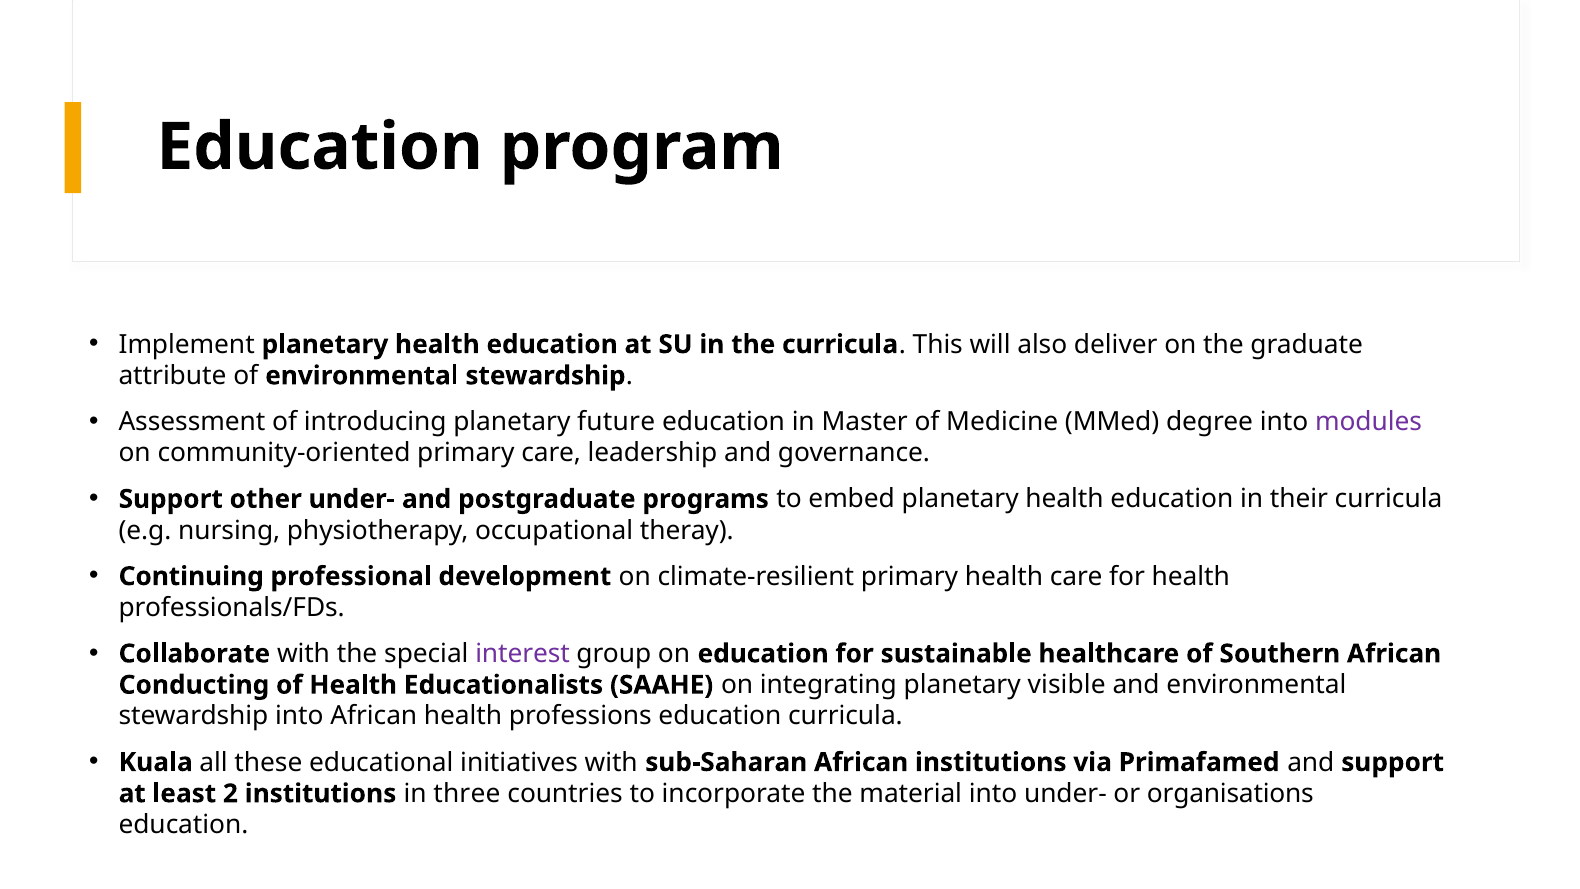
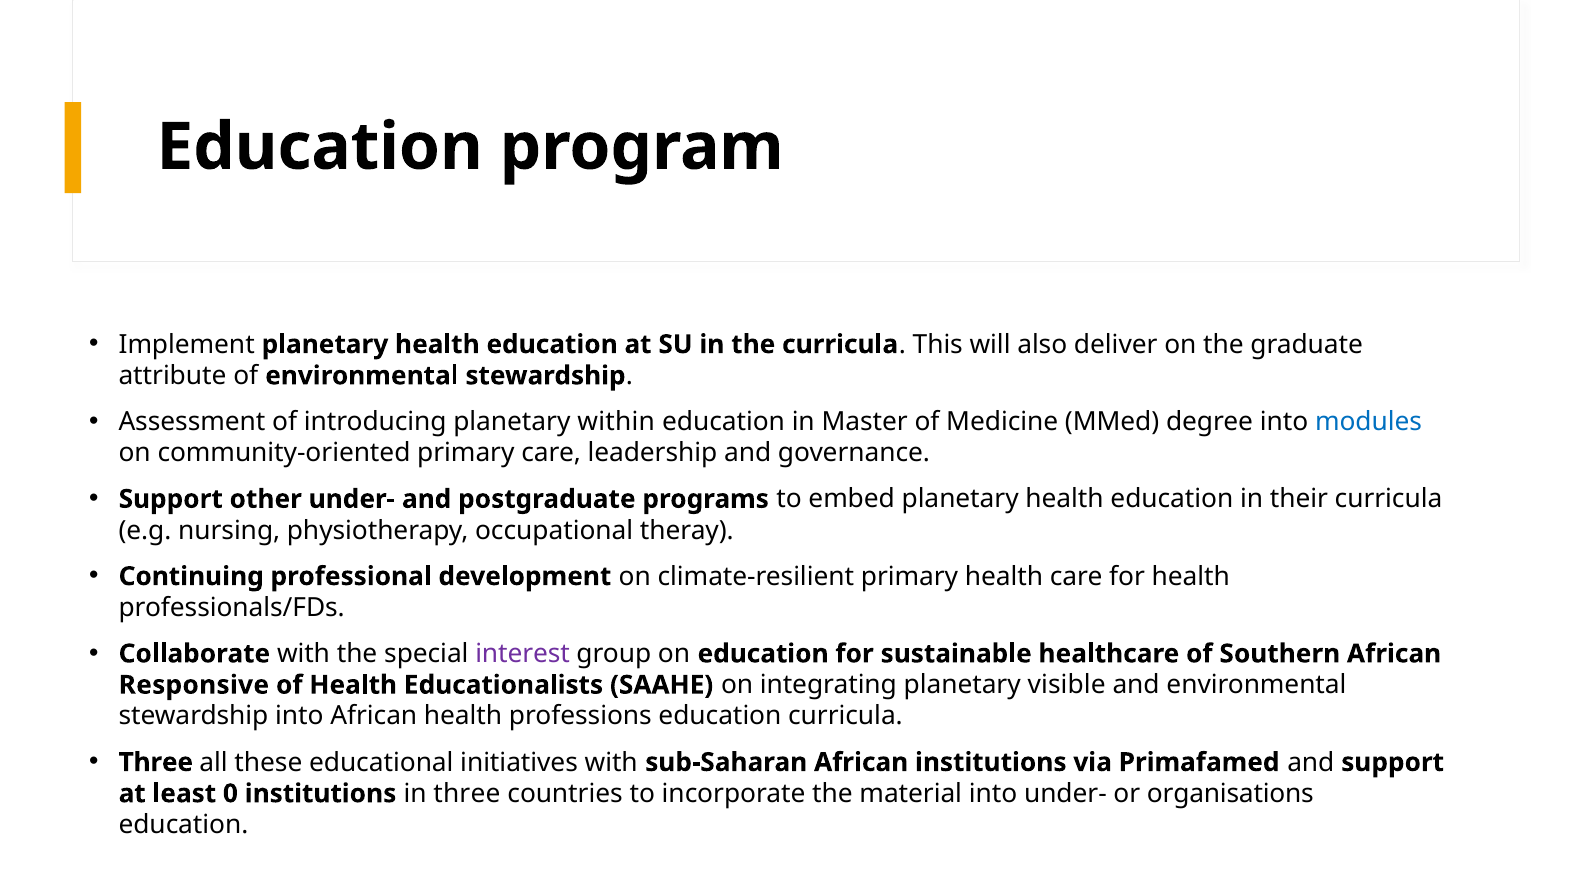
future: future -> within (616, 422)
modules colour: purple -> blue (1368, 422)
Conducting: Conducting -> Responsive (194, 685)
Kuala: Kuala -> Three (156, 762)
2: 2 -> 0 (230, 793)
